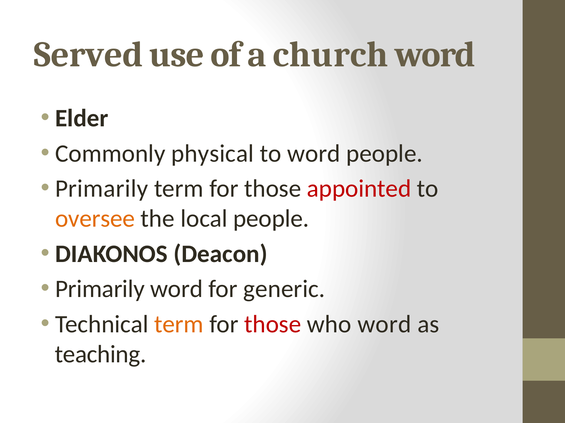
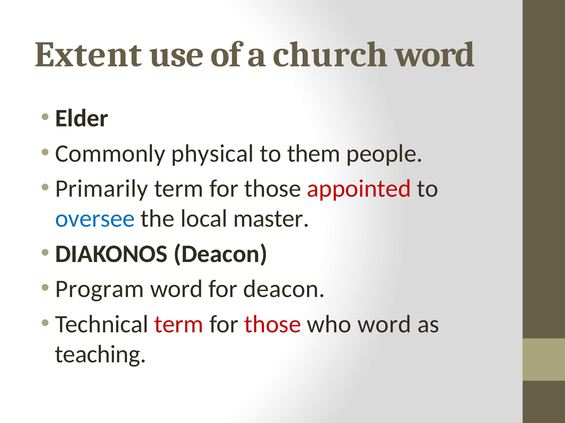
Served: Served -> Extent (88, 55)
to word: word -> them (314, 154)
oversee colour: orange -> blue (95, 219)
local people: people -> master (271, 219)
Primarily: Primarily -> Program (100, 289)
for generic: generic -> deacon (284, 289)
term colour: orange -> red (179, 325)
